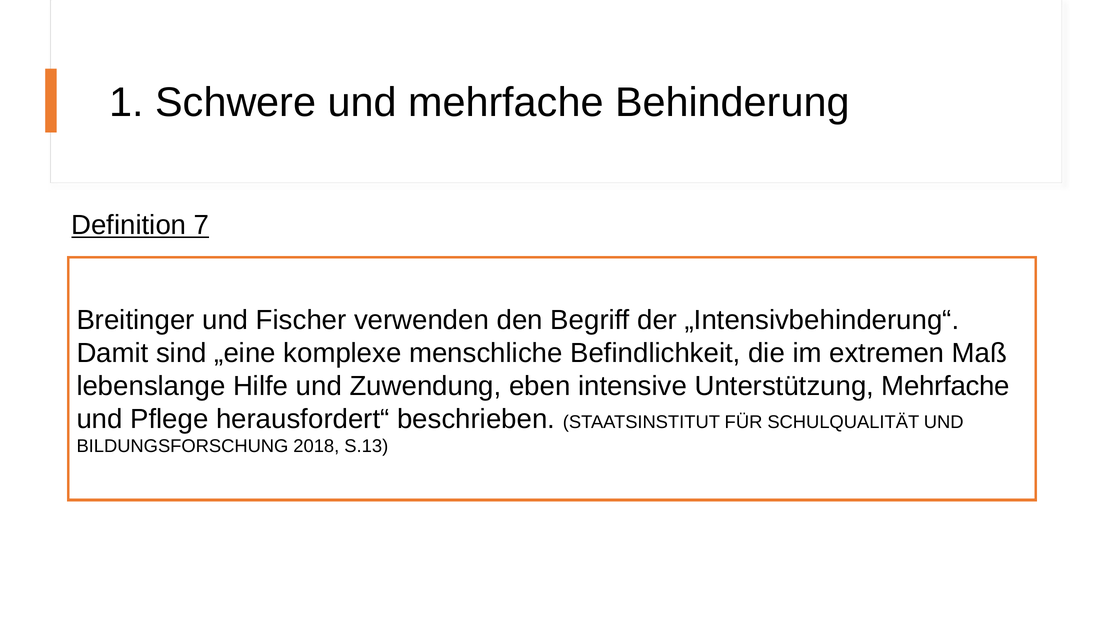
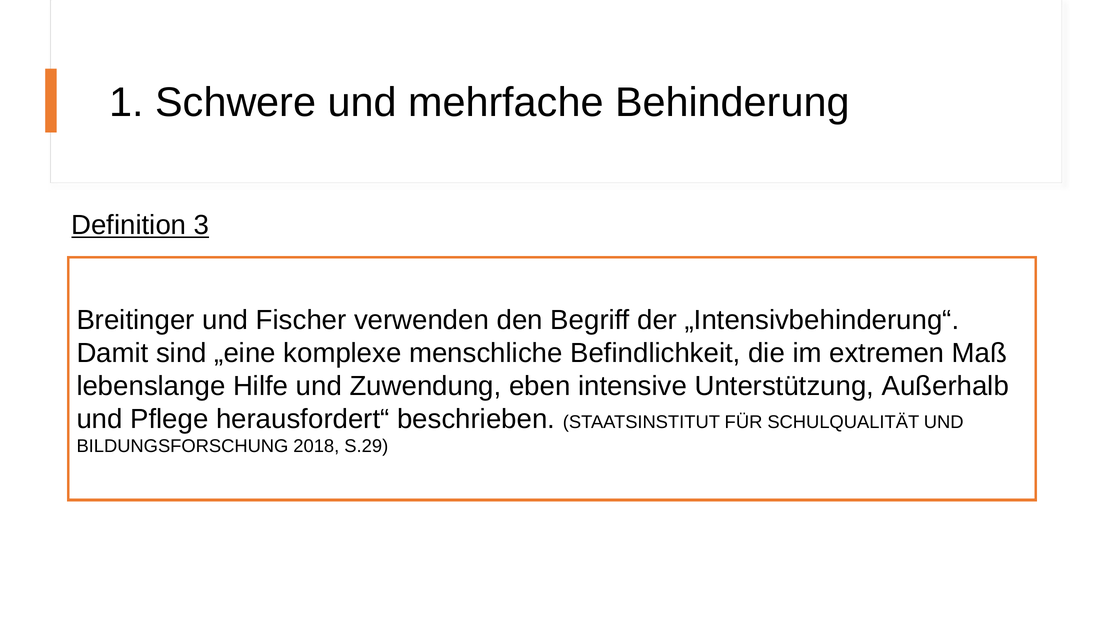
7: 7 -> 3 (202, 225)
Unterstützung Mehrfache: Mehrfache -> Außerhalb (945, 386)
S.13: S.13 -> S.29 (366, 446)
